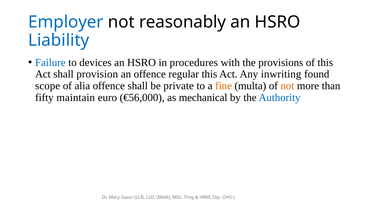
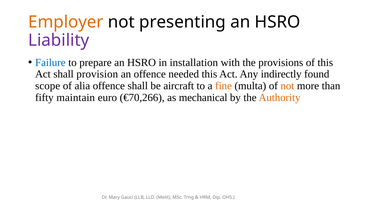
Employer colour: blue -> orange (66, 22)
reasonably: reasonably -> presenting (182, 22)
Liability colour: blue -> purple (59, 40)
devices: devices -> prepare (95, 63)
procedures: procedures -> installation (194, 63)
regular: regular -> needed (184, 74)
inwriting: inwriting -> indirectly (281, 74)
private: private -> aircraft (179, 86)
€56,000: €56,000 -> €70,266 (142, 98)
Authority colour: blue -> orange (280, 98)
